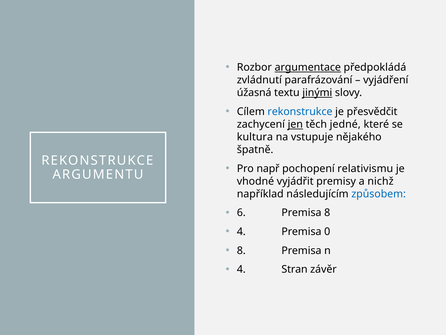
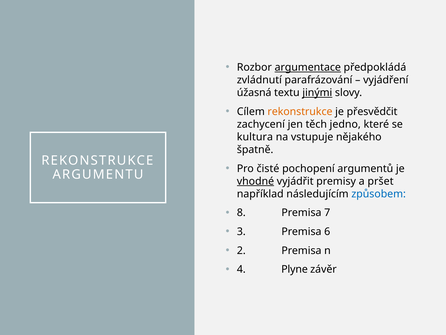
rekonstrukce colour: blue -> orange (300, 111)
jen underline: present -> none (295, 124)
jedné: jedné -> jedno (345, 124)
např: např -> čisté (268, 168)
relativismu: relativismu -> argumentů (365, 168)
vhodné underline: none -> present (255, 181)
nichž: nichž -> pršet (381, 181)
6: 6 -> 8 (241, 212)
Premisa 8: 8 -> 7 (327, 212)
4: 4 -> 3 (241, 231)
0: 0 -> 6 (327, 231)
8: 8 -> 2 (241, 250)
Stran: Stran -> Plyne (295, 269)
